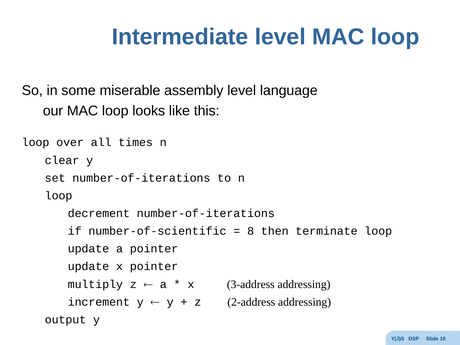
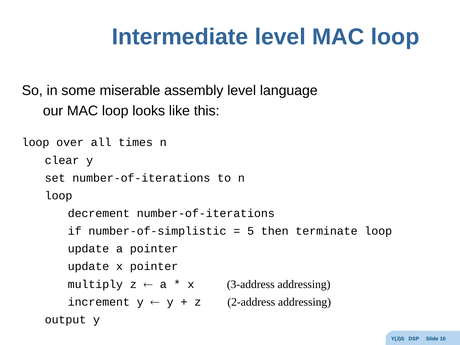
number-of-scientific: number-of-scientific -> number-of-simplistic (157, 231)
8: 8 -> 5 (251, 231)
